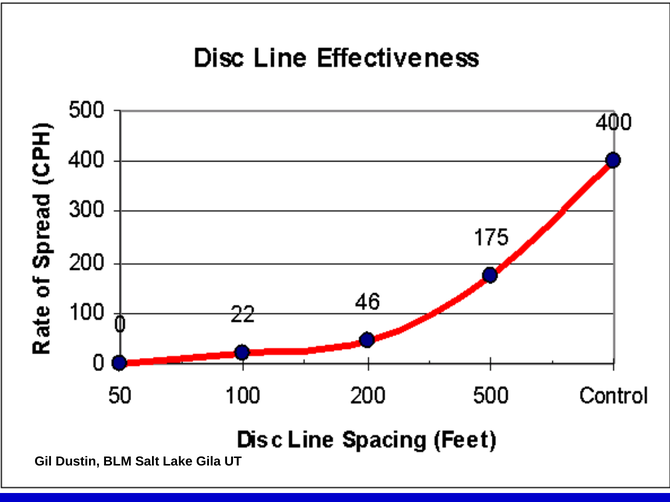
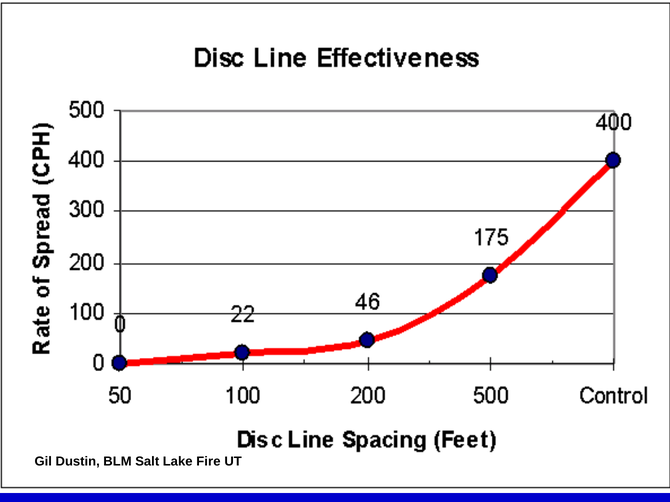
Gila: Gila -> Fire (208, 462)
